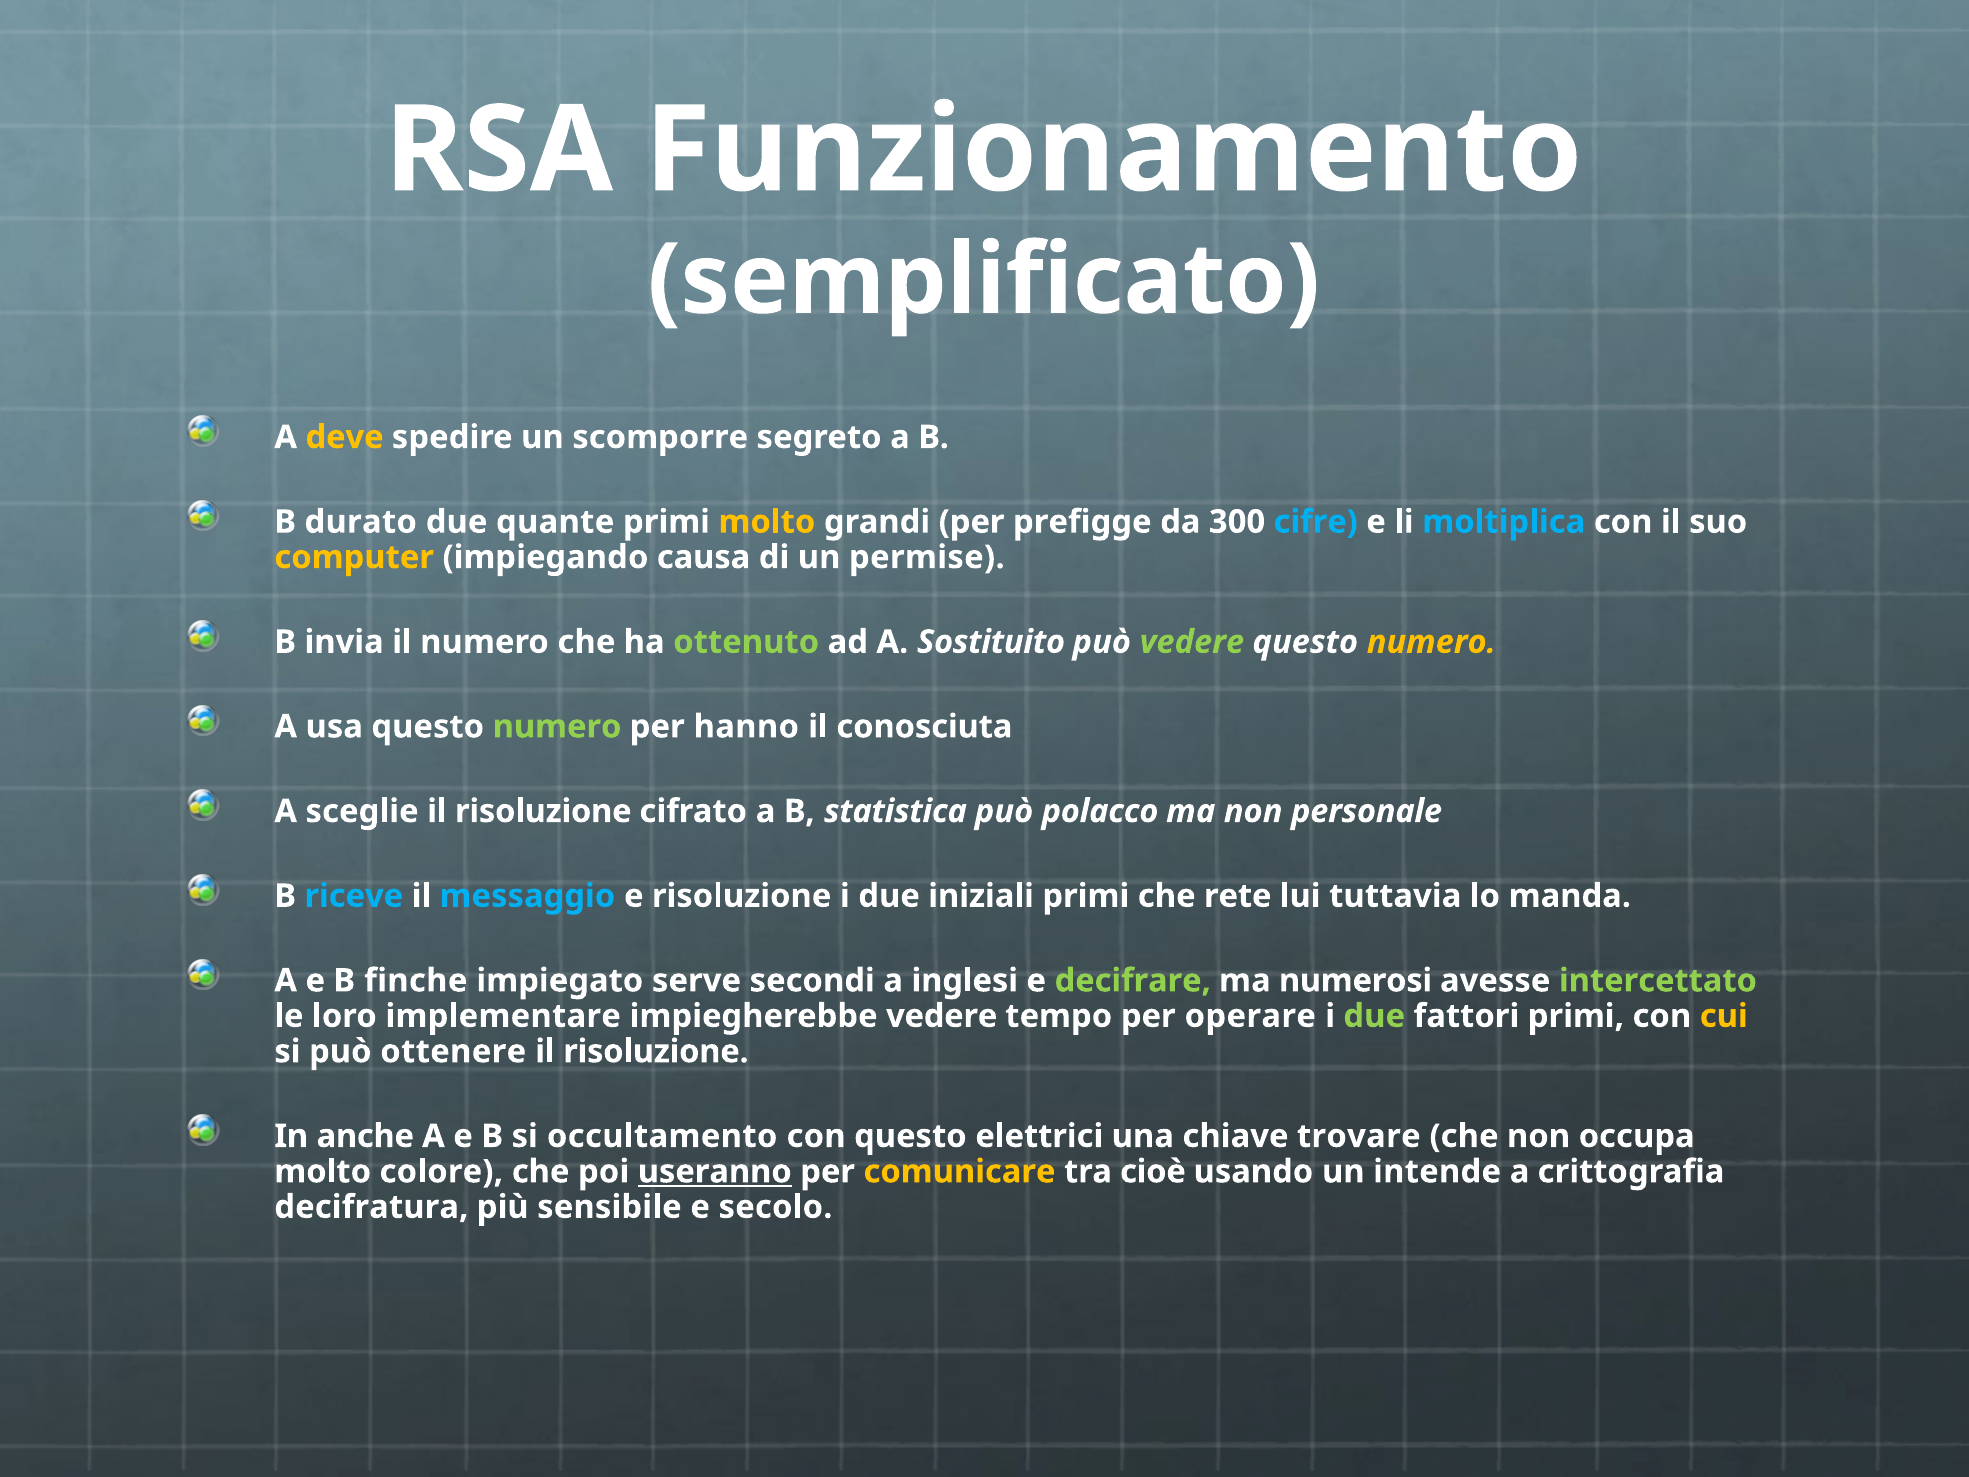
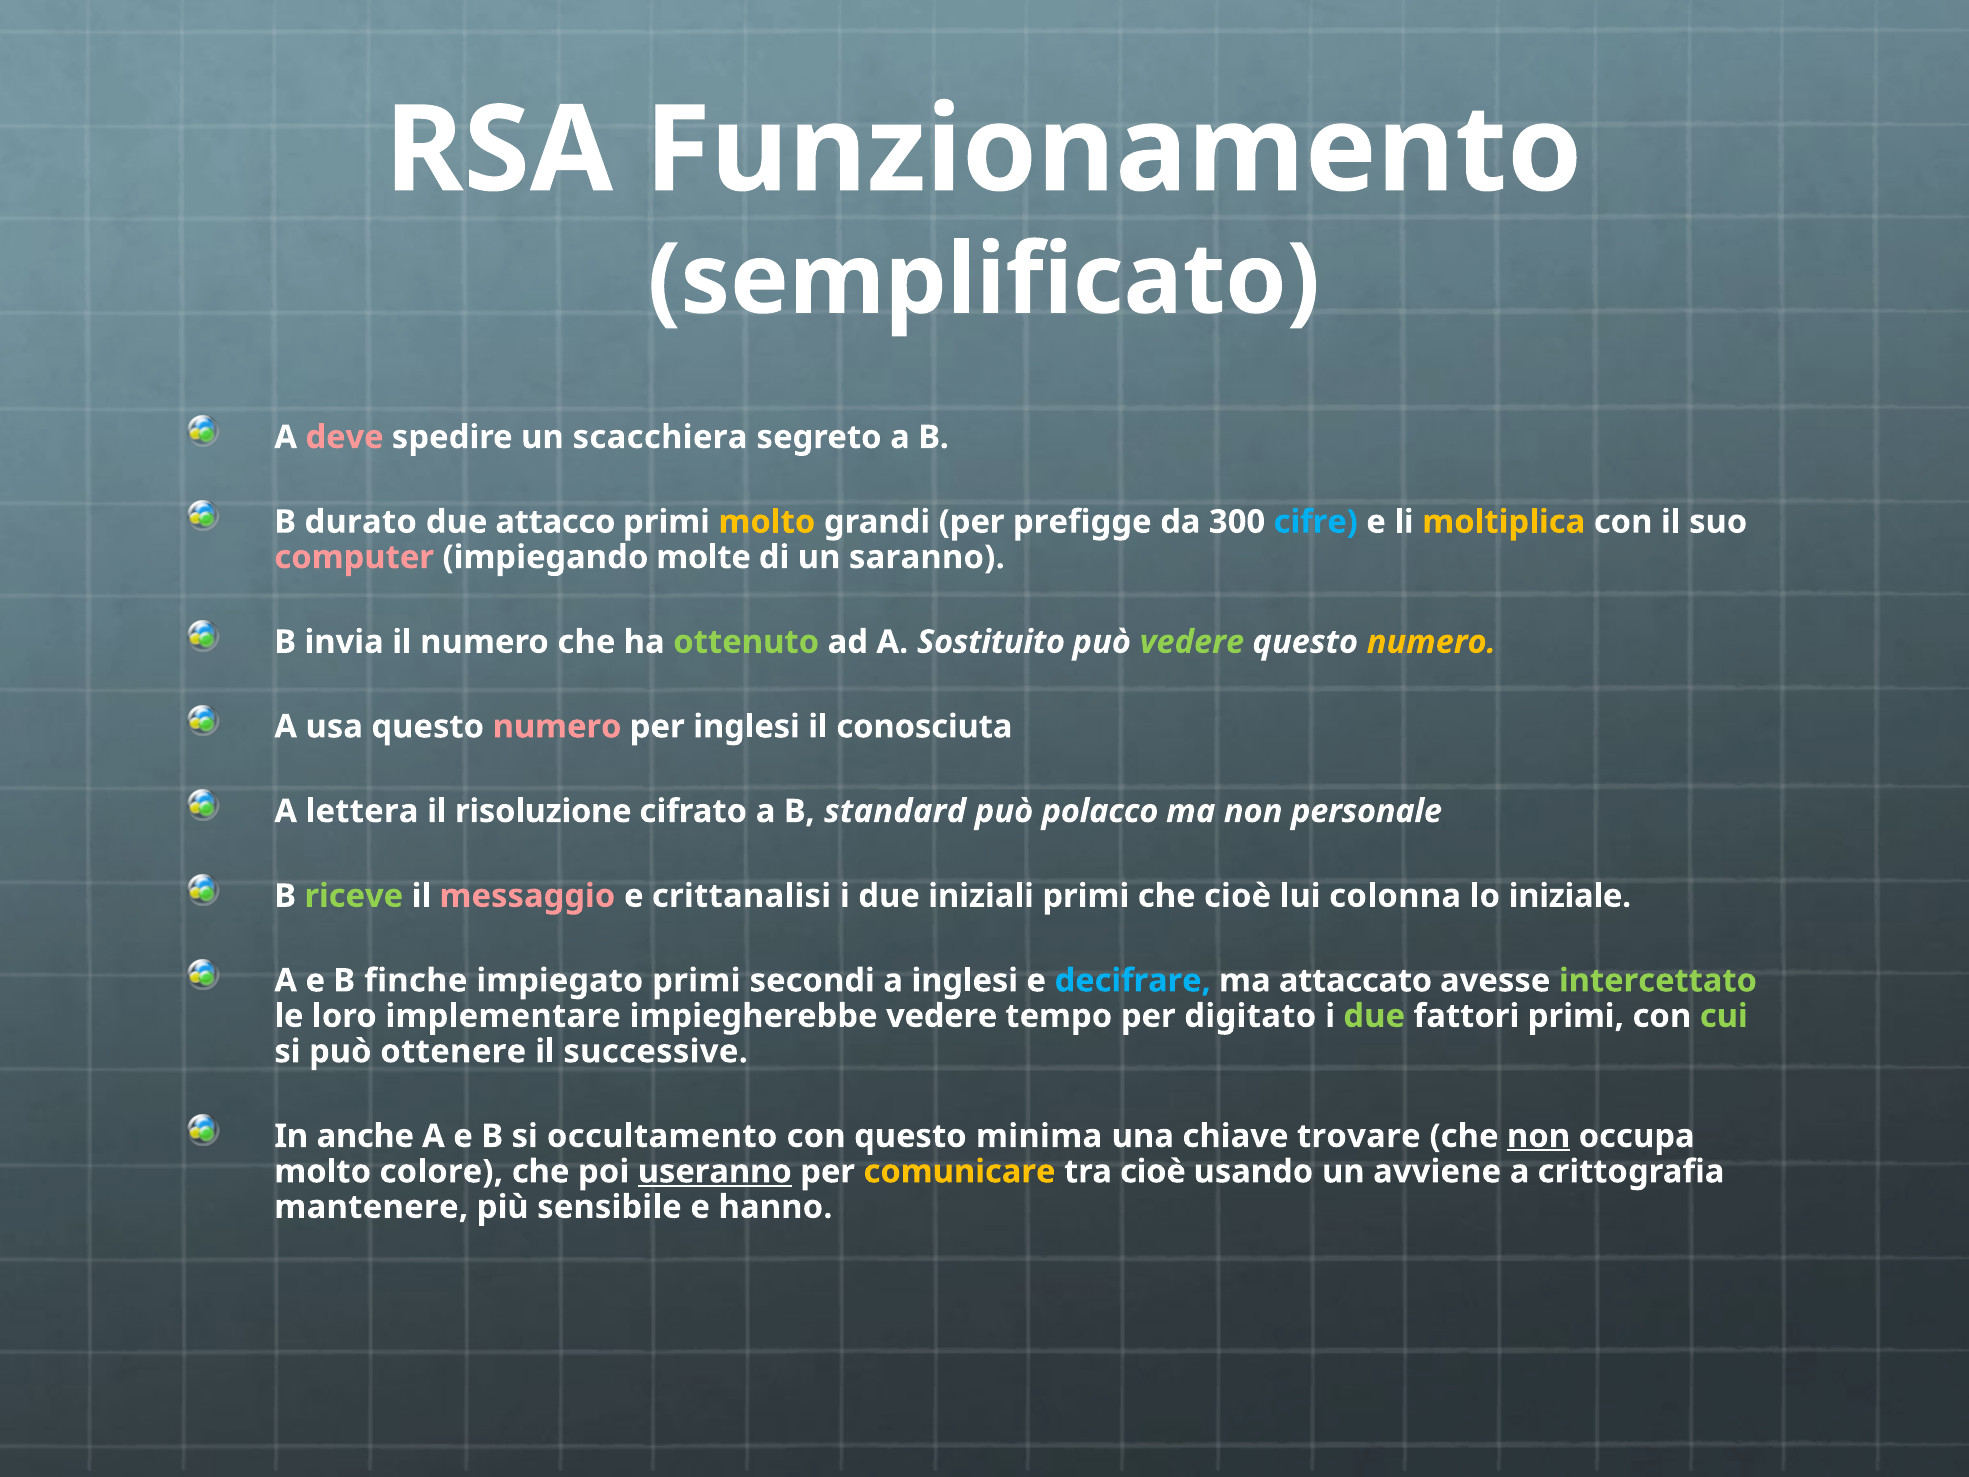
deve colour: yellow -> pink (345, 437)
scomporre: scomporre -> scacchiera (660, 437)
quante: quante -> attacco (555, 522)
moltiplica colour: light blue -> yellow (1504, 522)
computer colour: yellow -> pink (354, 557)
causa: causa -> molte (704, 557)
permise: permise -> saranno (927, 557)
numero colour: light green -> pink (557, 727)
per hanno: hanno -> inglesi (747, 727)
sceglie: sceglie -> lettera (362, 811)
statistica: statistica -> standard (895, 811)
riceve colour: light blue -> light green (354, 896)
messaggio colour: light blue -> pink (527, 896)
e risoluzione: risoluzione -> crittanalisi (741, 896)
che rete: rete -> cioè (1238, 896)
tuttavia: tuttavia -> colonna (1395, 896)
manda: manda -> iniziale (1570, 896)
impiegato serve: serve -> primi (696, 980)
decifrare colour: light green -> light blue (1133, 980)
numerosi: numerosi -> attaccato (1356, 980)
operare: operare -> digitato (1250, 1016)
cui colour: yellow -> light green (1724, 1016)
risoluzione: risoluzione -> successive (656, 1051)
elettrici: elettrici -> minima (1039, 1136)
non underline: none -> present (1539, 1136)
intende: intende -> avviene (1437, 1171)
decifratura: decifratura -> mantenere (371, 1207)
secolo: secolo -> hanno (776, 1207)
